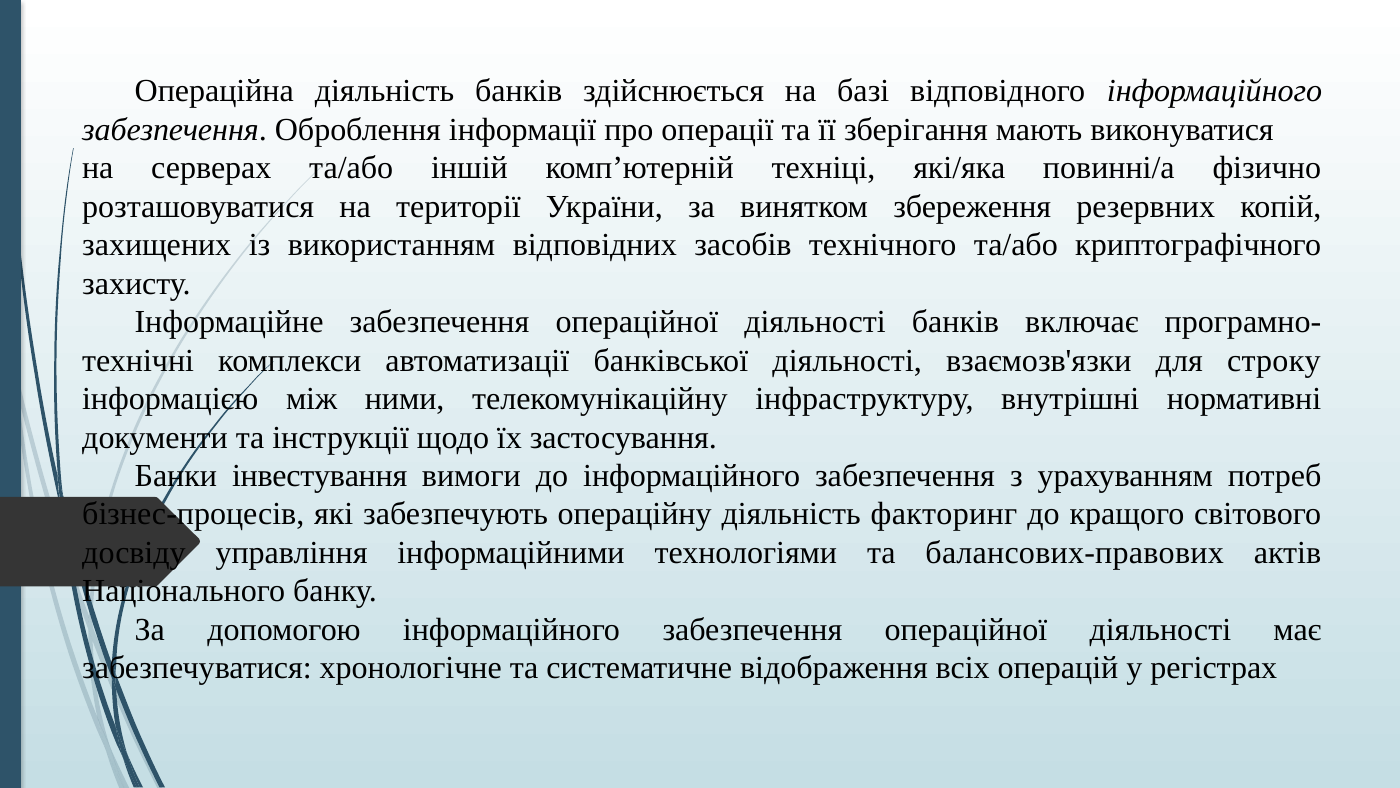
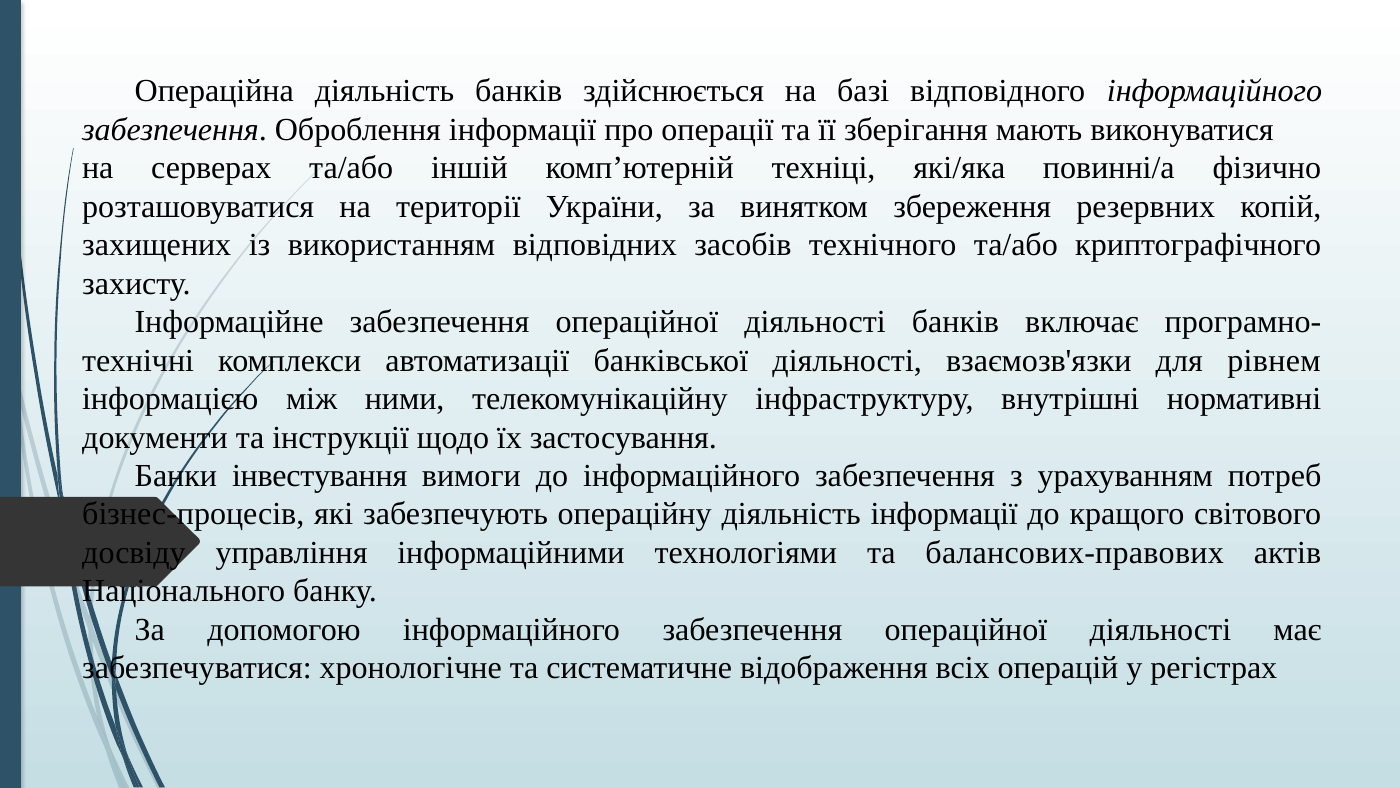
строку: строку -> рівнем (1274, 360)
діяльність факторинг: факторинг -> інформації (944, 514)
